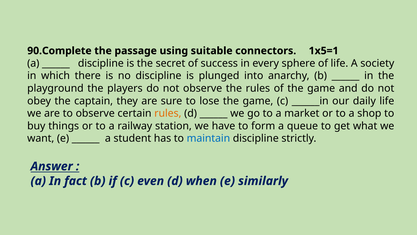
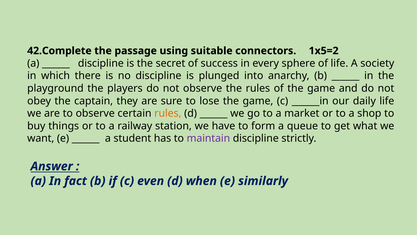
90.Complete: 90.Complete -> 42.Complete (59, 51)
1x5=1: 1x5=1 -> 1x5=2 (324, 51)
maintain colour: blue -> purple (208, 138)
